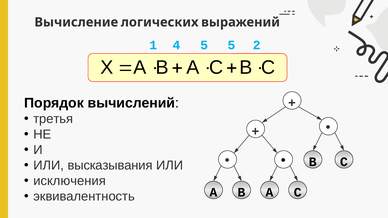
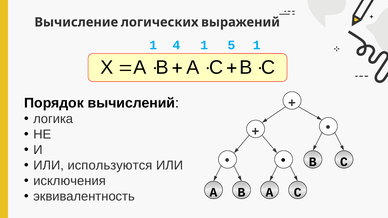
4 5: 5 -> 1 (204, 45)
5 2: 2 -> 1 (257, 45)
третья: третья -> логика (53, 119)
высказывания: высказывания -> используются (110, 166)
